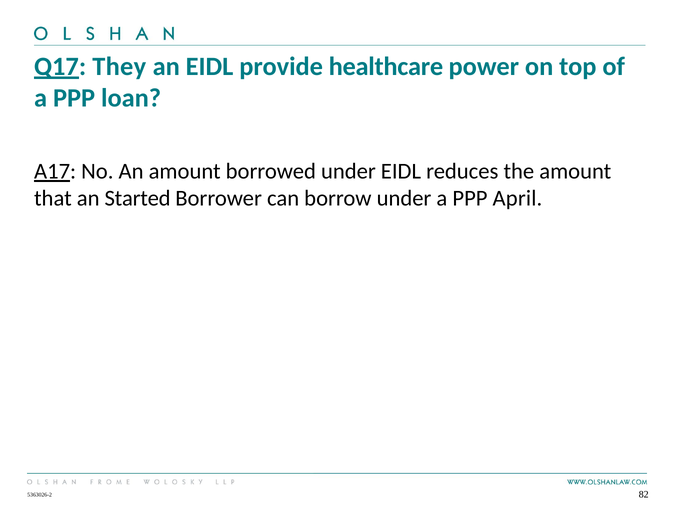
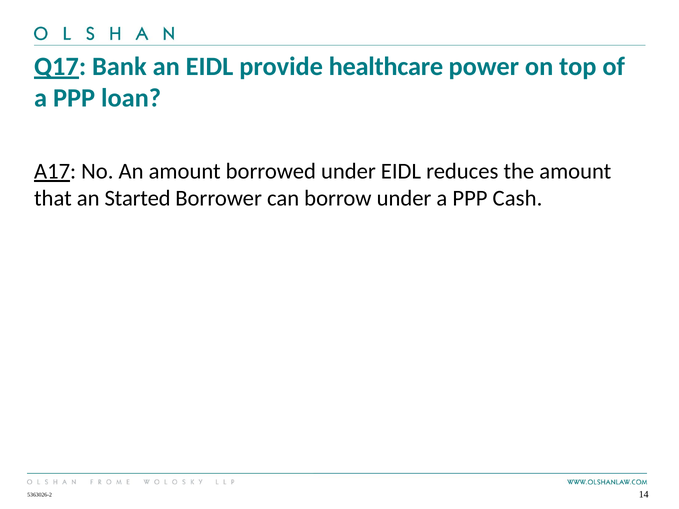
They: They -> Bank (119, 66)
April: April -> Cash (517, 198)
82: 82 -> 14 (644, 495)
